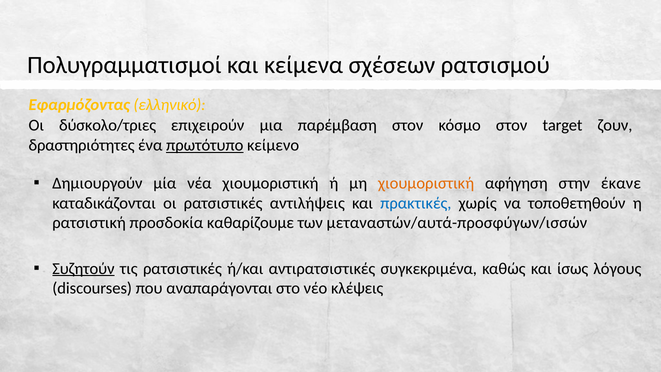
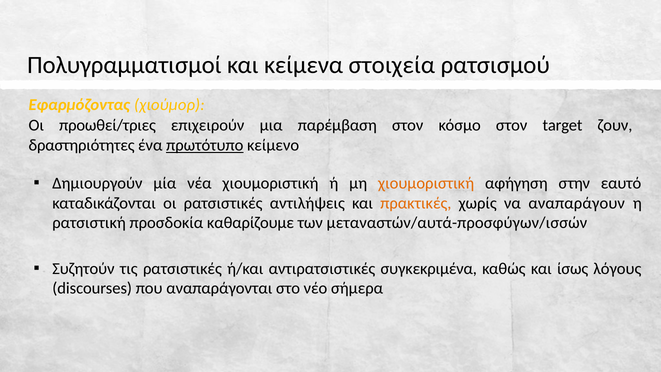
σχέσεων: σχέσεων -> στοιχεία (392, 65)
ελληνικό: ελληνικό -> χιούμορ (169, 105)
δύσκολο/τριες: δύσκολο/τριες -> προωθεί/τριες (108, 125)
έκανε: έκανε -> εαυτό (621, 183)
πρακτικές colour: blue -> orange (416, 203)
τοποθετηθούν: τοποθετηθούν -> αναπαράγουν (577, 203)
Συζητούν underline: present -> none (83, 268)
κλέψεις: κλέψεις -> σήμερα (357, 288)
